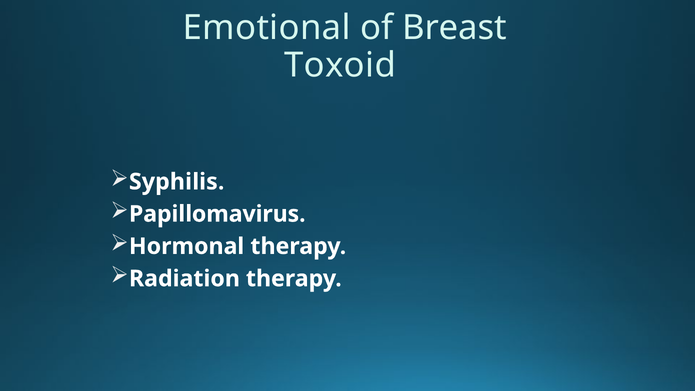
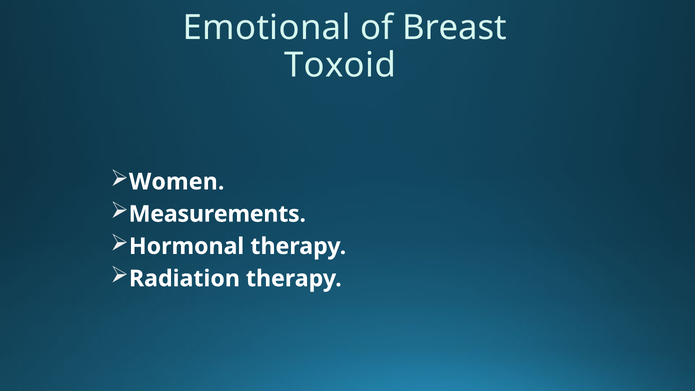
Syphilis: Syphilis -> Women (177, 182)
Papillomavirus: Papillomavirus -> Measurements (217, 214)
